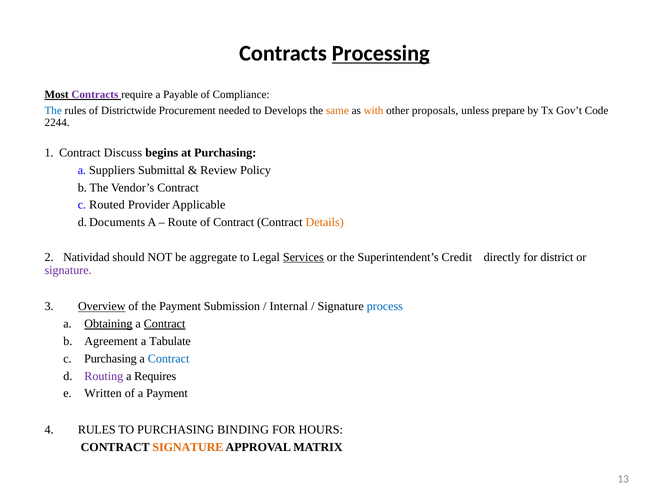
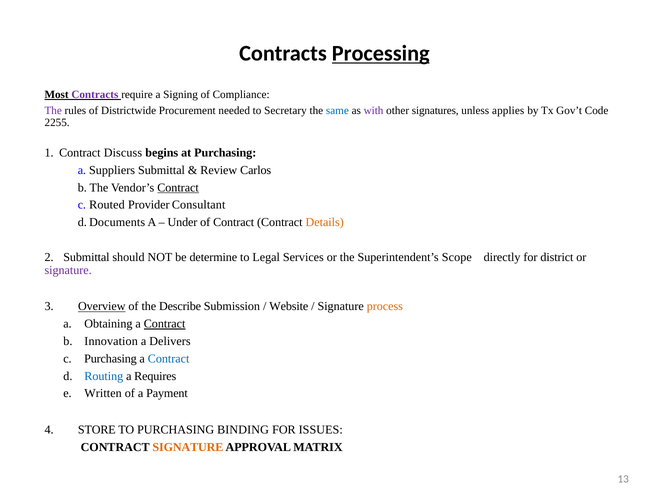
Payable: Payable -> Signing (181, 94)
The colour: blue -> purple (53, 110)
Develops: Develops -> Secretary (285, 110)
same colour: orange -> blue (337, 110)
with colour: orange -> purple (374, 110)
proposals: proposals -> signatures (435, 110)
prepare: prepare -> applies (508, 110)
2244: 2244 -> 2255 (57, 123)
Policy: Policy -> Carlos (256, 170)
Contract underline: none -> present (178, 187)
Applicable: Applicable -> Consultant (199, 205)
Route: Route -> Under (182, 222)
2 Natividad: Natividad -> Submittal (86, 257)
aggregate: aggregate -> determine (213, 257)
Services underline: present -> none (303, 257)
Credit: Credit -> Scope (457, 257)
the Payment: Payment -> Describe (180, 306)
Internal: Internal -> Website (289, 306)
process colour: blue -> orange (385, 306)
Obtaining underline: present -> none (108, 324)
Agreement: Agreement -> Innovation (111, 341)
Tabulate: Tabulate -> Delivers (170, 341)
Routing colour: purple -> blue (104, 376)
RULES: RULES -> STORE (97, 429)
HOURS: HOURS -> ISSUES (321, 429)
